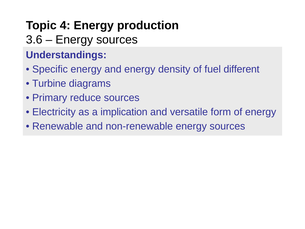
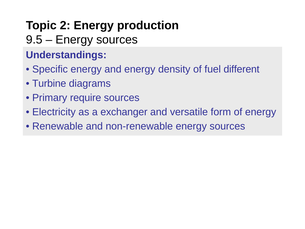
4: 4 -> 2 (65, 25)
3.6: 3.6 -> 9.5 (34, 40)
reduce: reduce -> require (86, 98)
implication: implication -> exchanger (124, 112)
